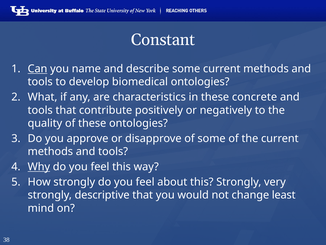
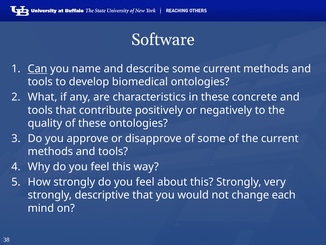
Constant: Constant -> Software (163, 40)
Why underline: present -> none (39, 166)
least: least -> each (284, 195)
